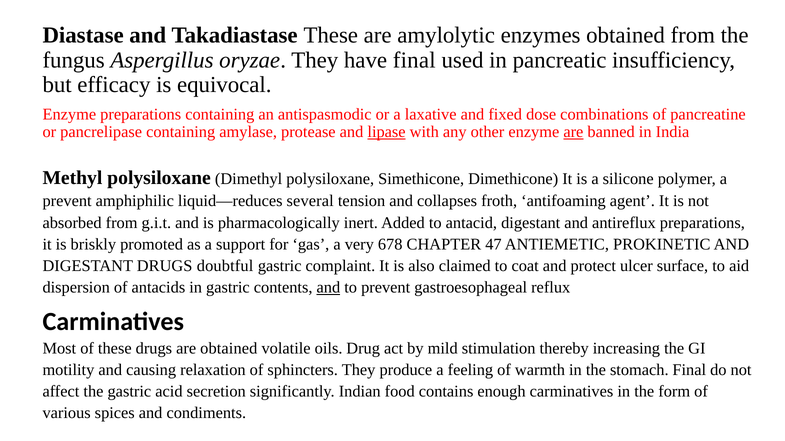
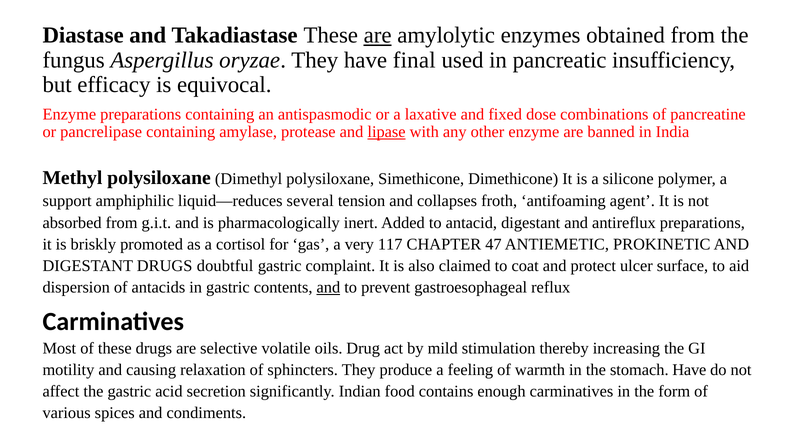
are underline: none -> present (378, 35)
are underline: present -> none (573, 132)
prevent: prevent -> support (67, 201)
support: support -> cortisol (241, 244)
678: 678 -> 117 (390, 244)
are obtained: obtained -> selective (229, 349)
stomach Final: Final -> Have (689, 370)
